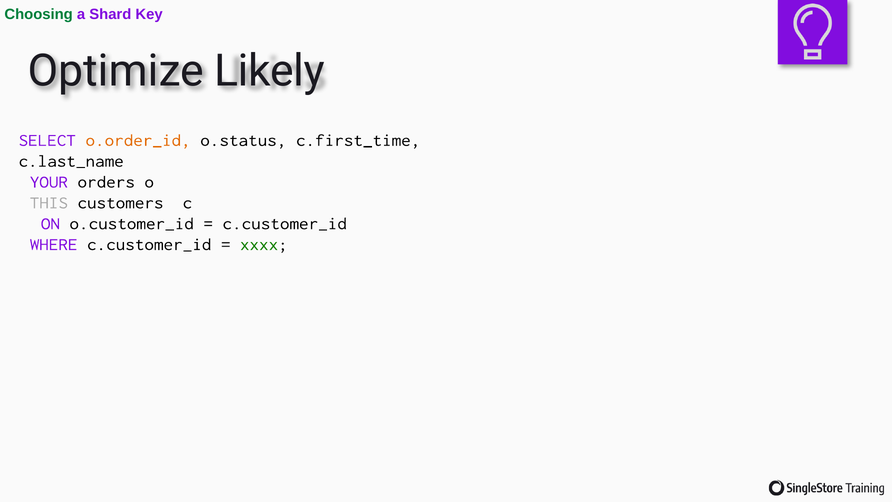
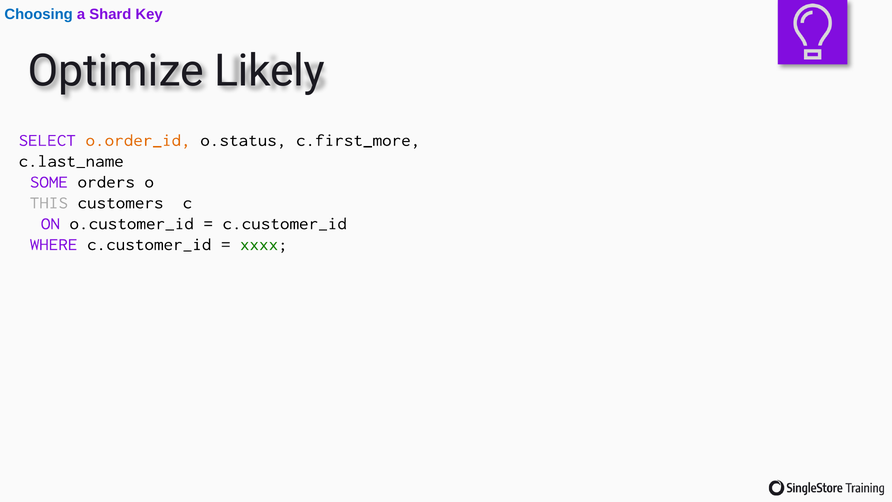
Choosing colour: green -> blue (39, 14)
c.first_time: c.first_time -> c.first_more (358, 140)
YOUR: YOUR -> SOME (49, 182)
